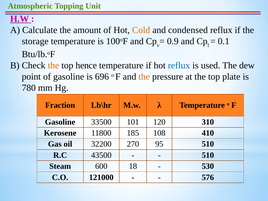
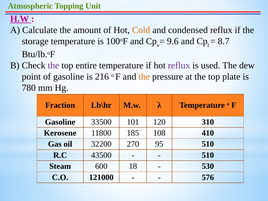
0.9: 0.9 -> 9.6 (173, 41)
0.1: 0.1 -> 8.7 (224, 41)
the colour: orange -> purple (53, 65)
hence: hence -> entire (86, 65)
reflux colour: blue -> purple (179, 65)
696: 696 -> 216 (102, 77)
